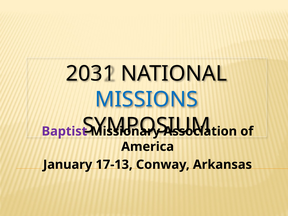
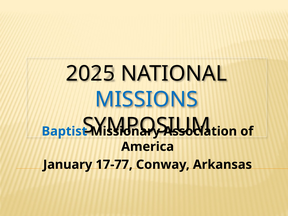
2031: 2031 -> 2025 (90, 73)
Baptist colour: purple -> blue (64, 131)
17-13: 17-13 -> 17-77 (114, 165)
